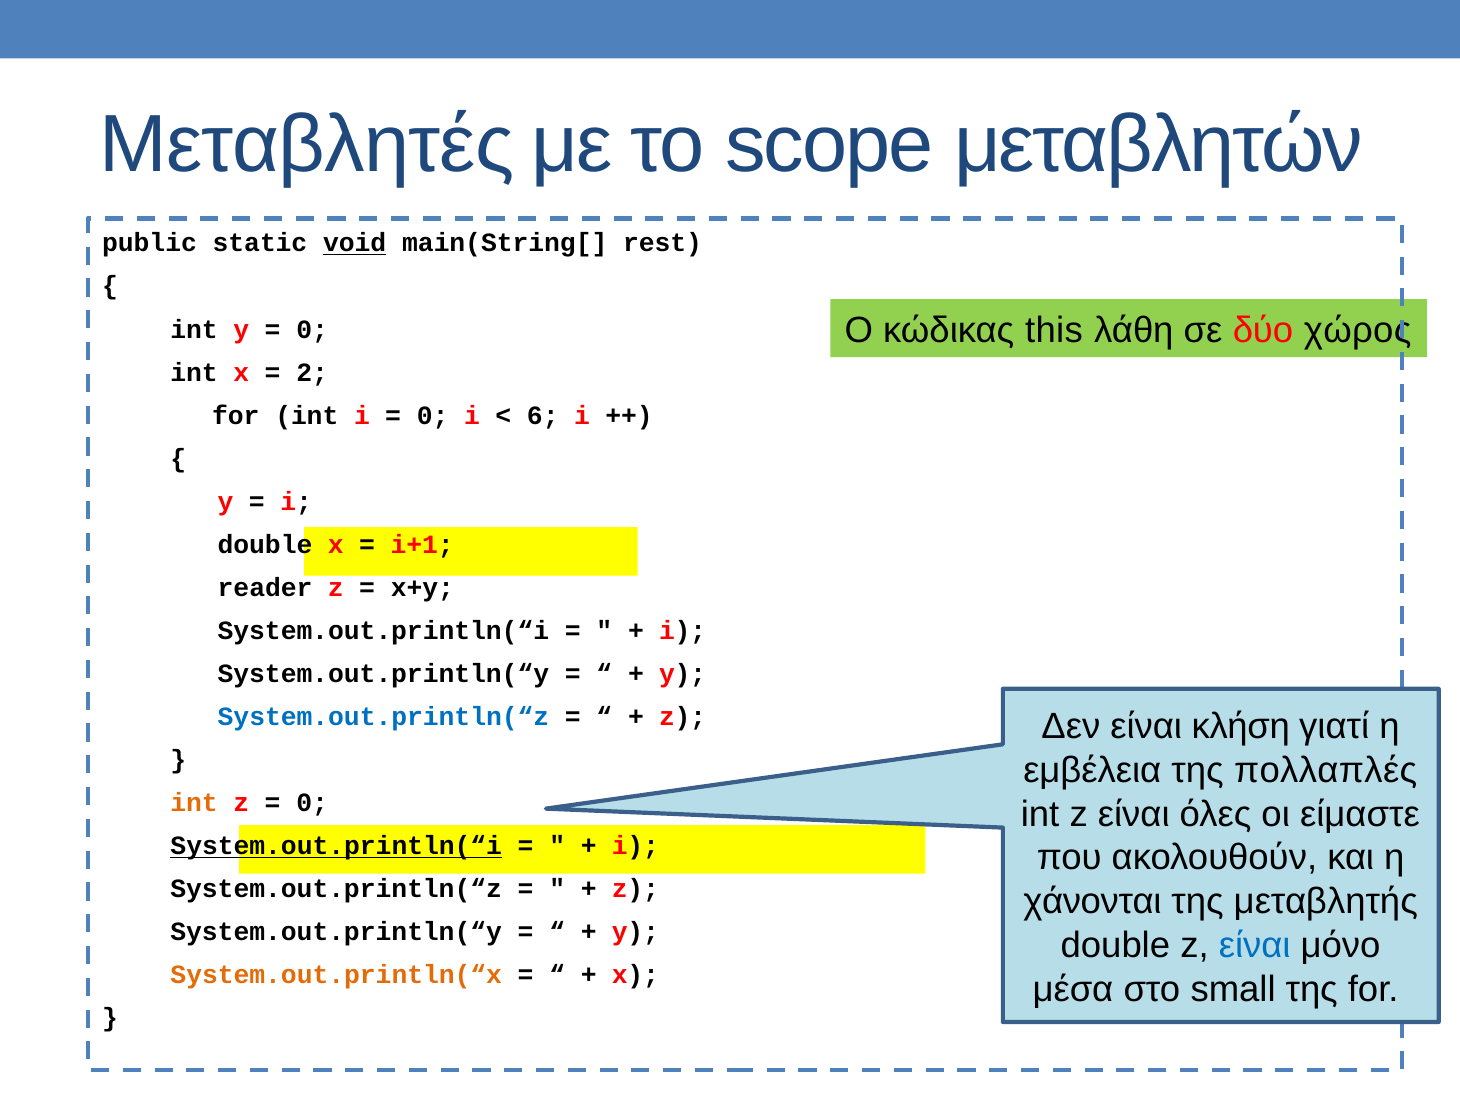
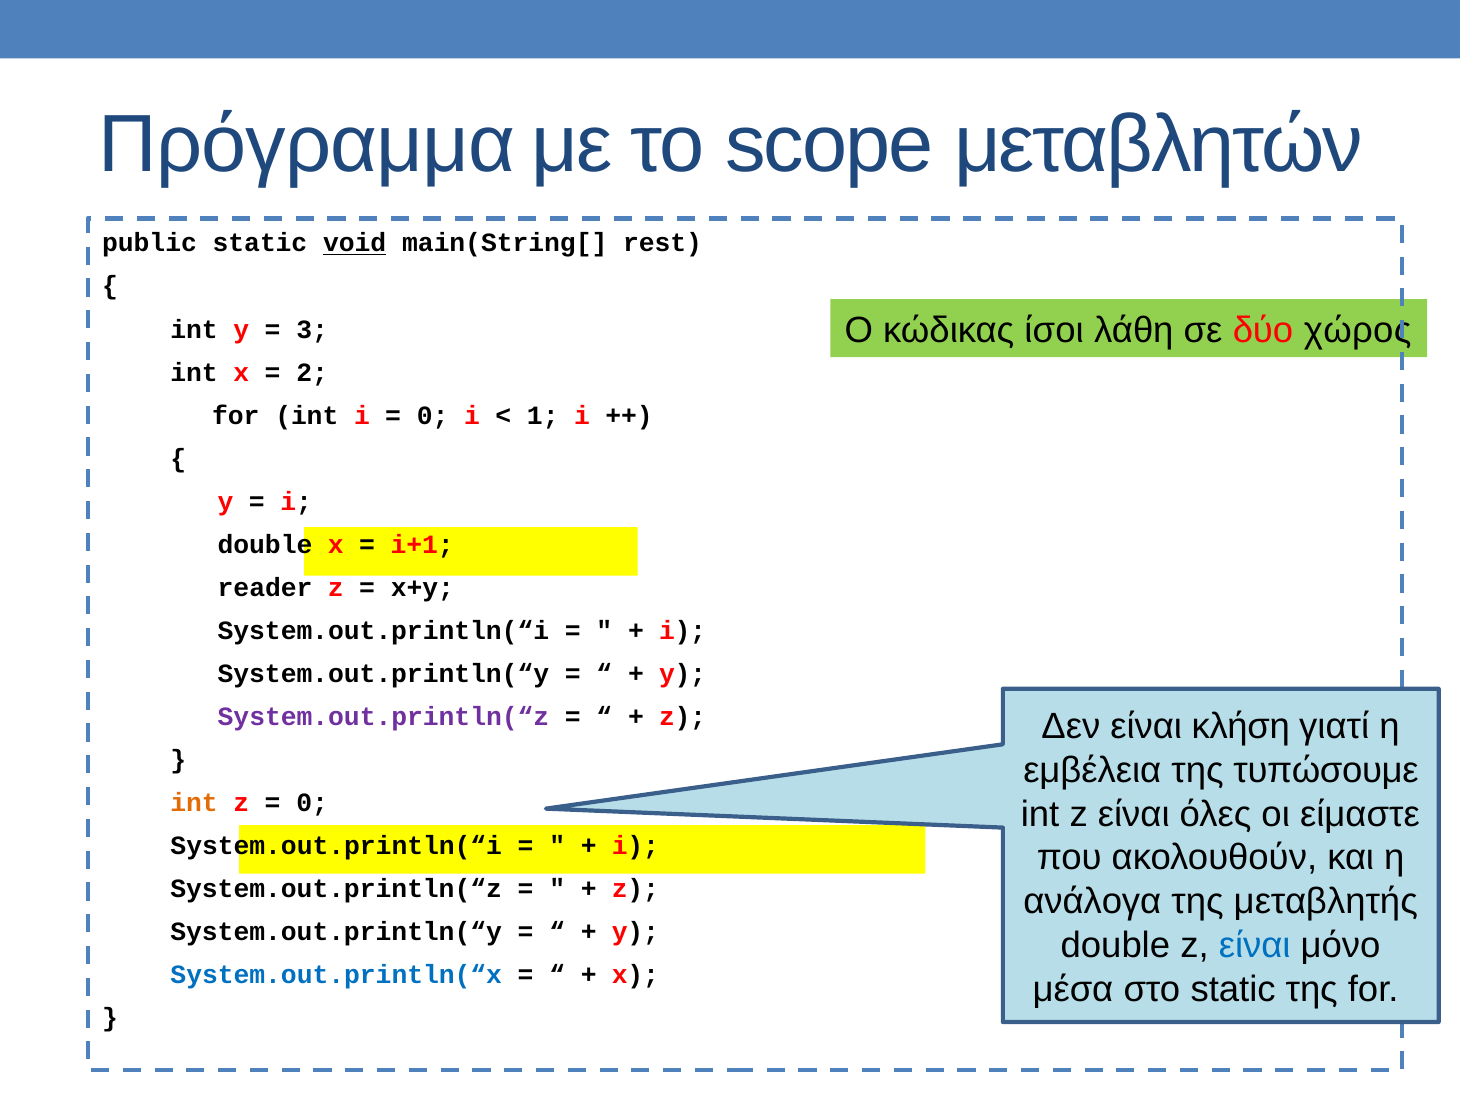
Μεταβλητές: Μεταβλητές -> Πρόγραμμα (307, 145)
this: this -> ίσοι (1054, 331)
0: 0 -> 3 (312, 329)
6: 6 -> 1 (543, 415)
System.out.println(“z colour: blue -> purple (383, 717)
πολλαπλές: πολλαπλές -> τυπώσουμε (1326, 770)
System.out.println(“i underline: present -> none (336, 846)
χάνονται: χάνονται -> ανάλογα (1092, 902)
System.out.println(“x colour: orange -> blue (336, 975)
στο small: small -> static (1233, 989)
